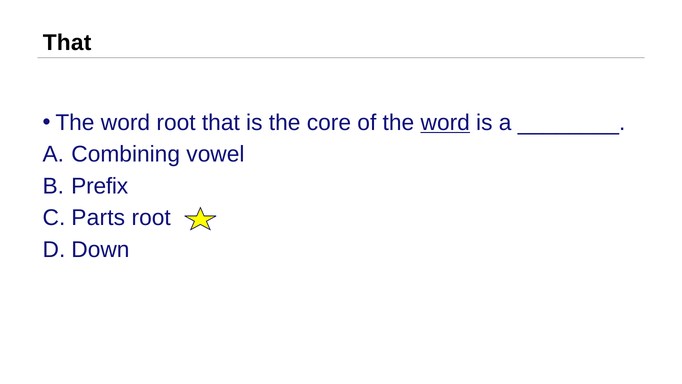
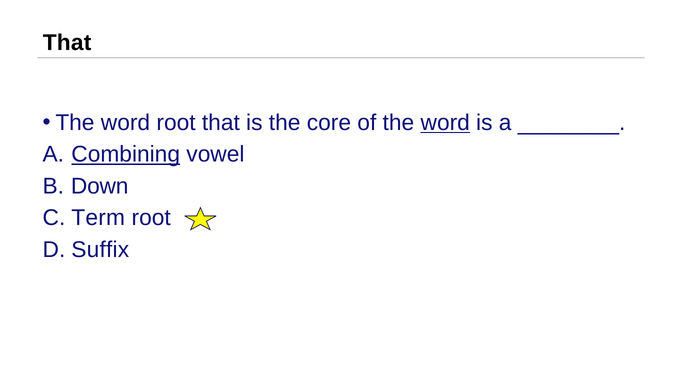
Combining underline: none -> present (126, 154)
Prefix: Prefix -> Down (100, 186)
Parts: Parts -> Term (98, 218)
Down: Down -> Suffix (100, 249)
